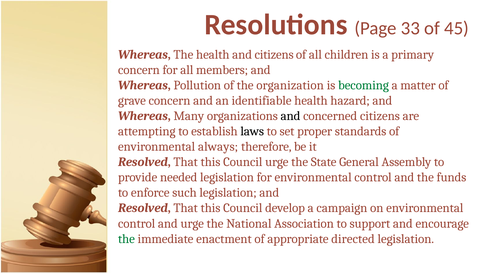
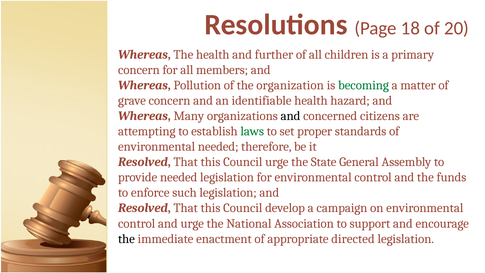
33: 33 -> 18 (410, 28)
45: 45 -> 20 (457, 28)
and citizens: citizens -> further (274, 54)
laws colour: black -> green (252, 131)
environmental always: always -> needed (218, 147)
the colour: green -> black (126, 239)
